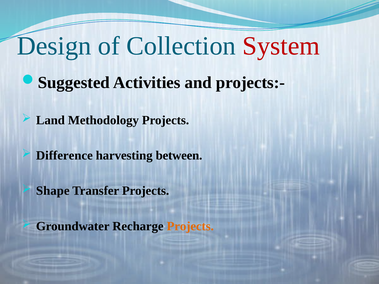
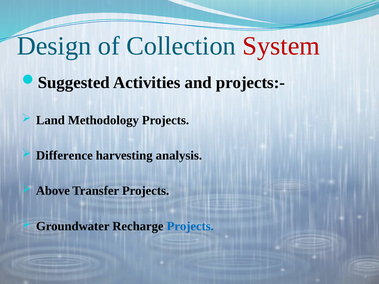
between: between -> analysis (179, 156)
Shape: Shape -> Above (53, 191)
Projects colour: orange -> blue (190, 226)
